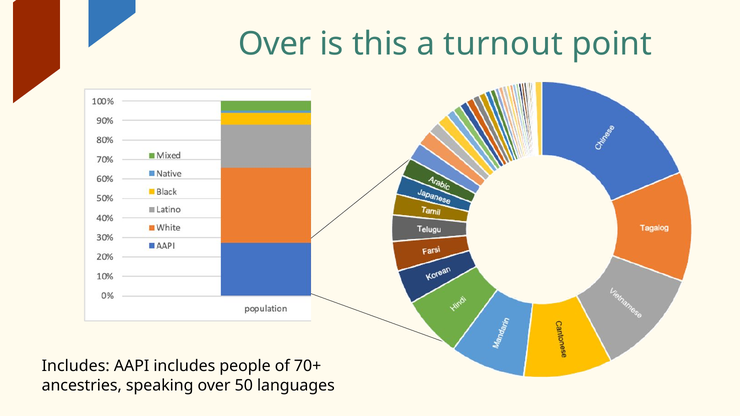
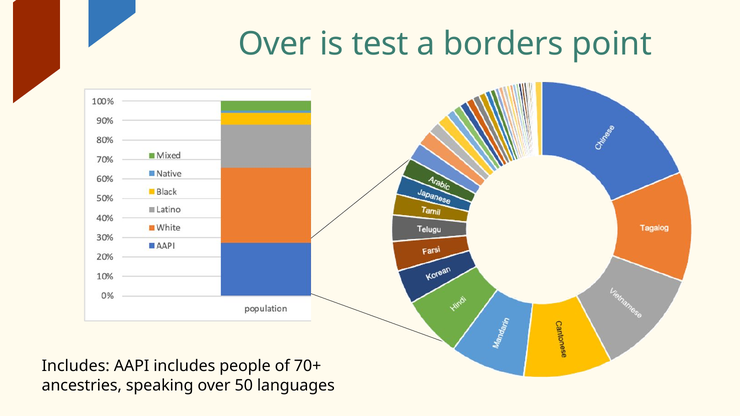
this: this -> test (380, 44)
turnout: turnout -> borders (503, 44)
